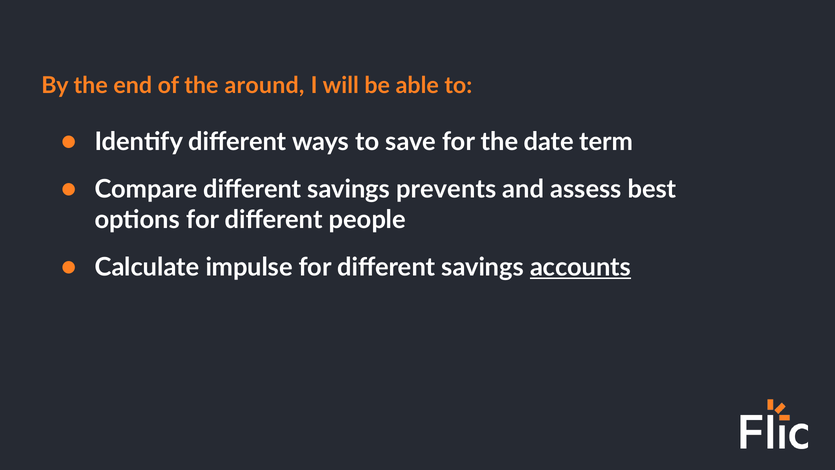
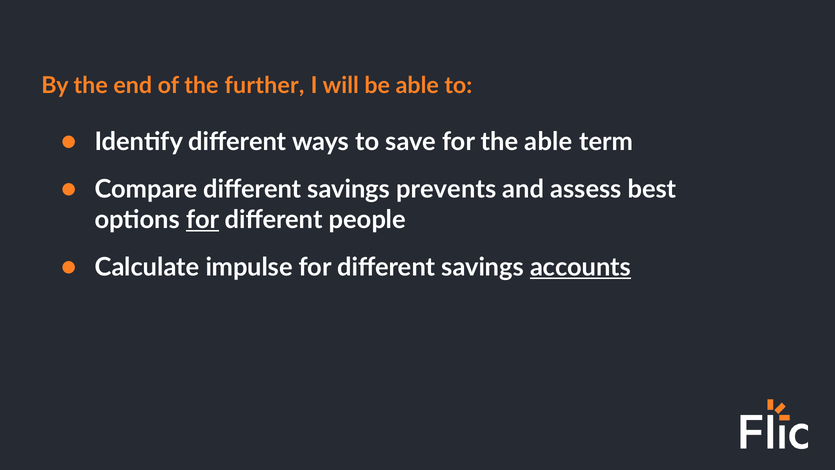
around: around -> further (264, 85)
the date: date -> able (549, 142)
for underline: none -> present (203, 220)
